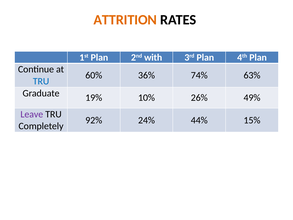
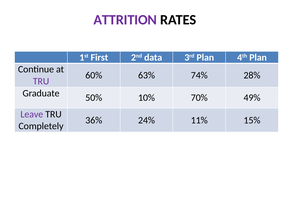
ATTRITION colour: orange -> purple (125, 20)
1st Plan: Plan -> First (99, 57)
with: with -> data (153, 57)
36%: 36% -> 63% (147, 75)
63%: 63% -> 28% (252, 75)
TRU colour: blue -> purple (41, 81)
19%: 19% -> 50% (94, 98)
26%: 26% -> 70% (199, 98)
92%: 92% -> 36% (94, 120)
44%: 44% -> 11% (199, 120)
